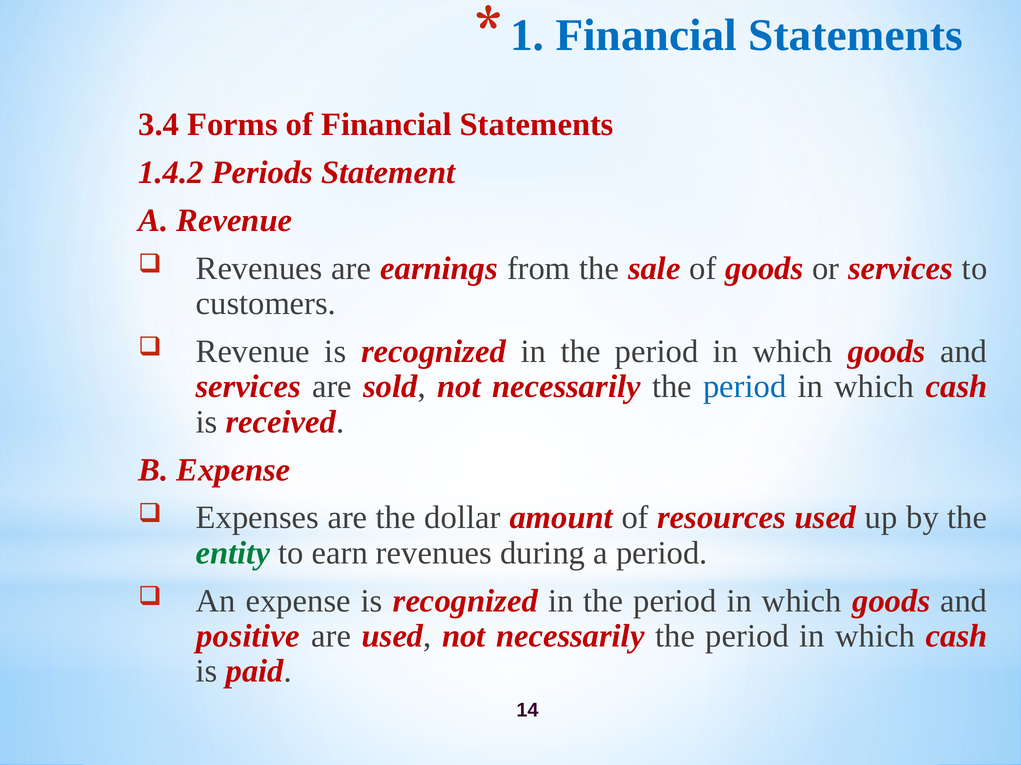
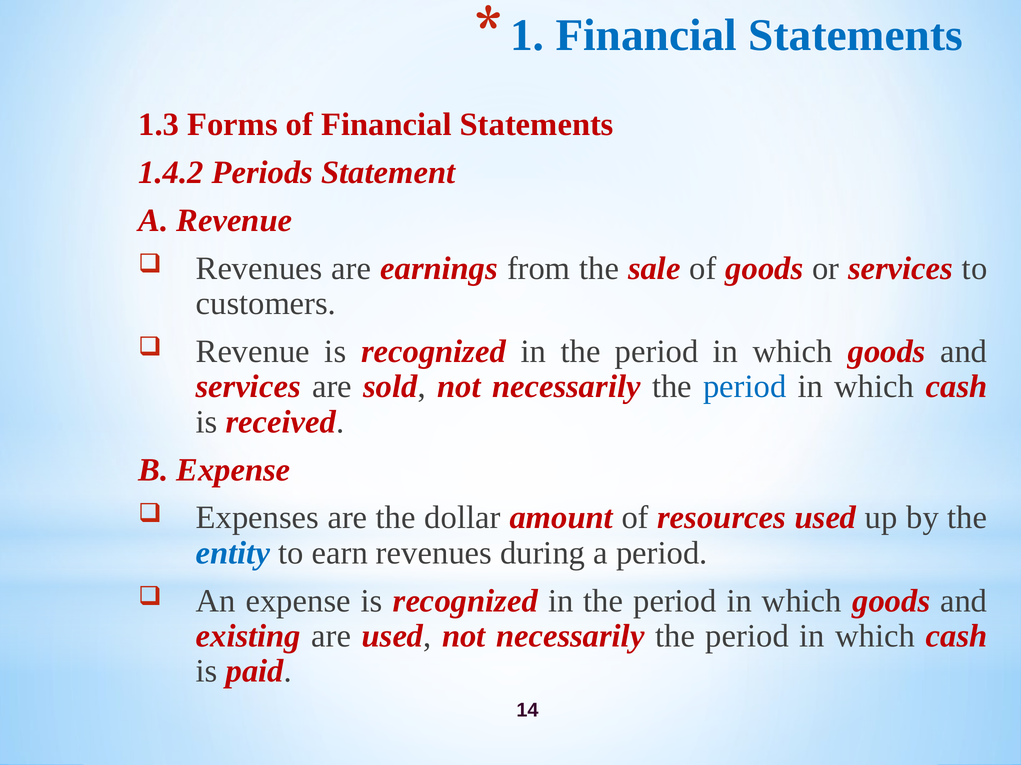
3.4: 3.4 -> 1.3 (159, 125)
entity colour: green -> blue (233, 553)
positive: positive -> existing (248, 637)
